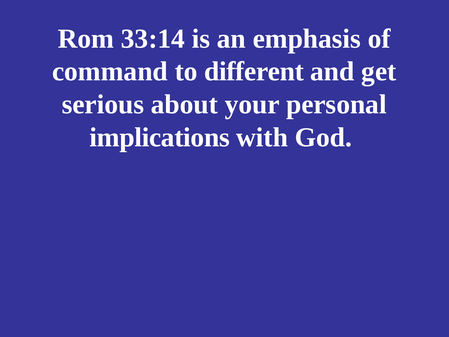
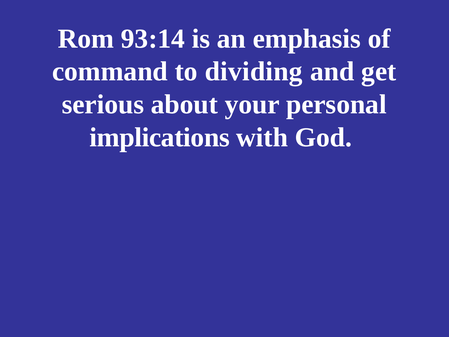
33:14: 33:14 -> 93:14 (153, 39)
different: different -> dividing (254, 72)
